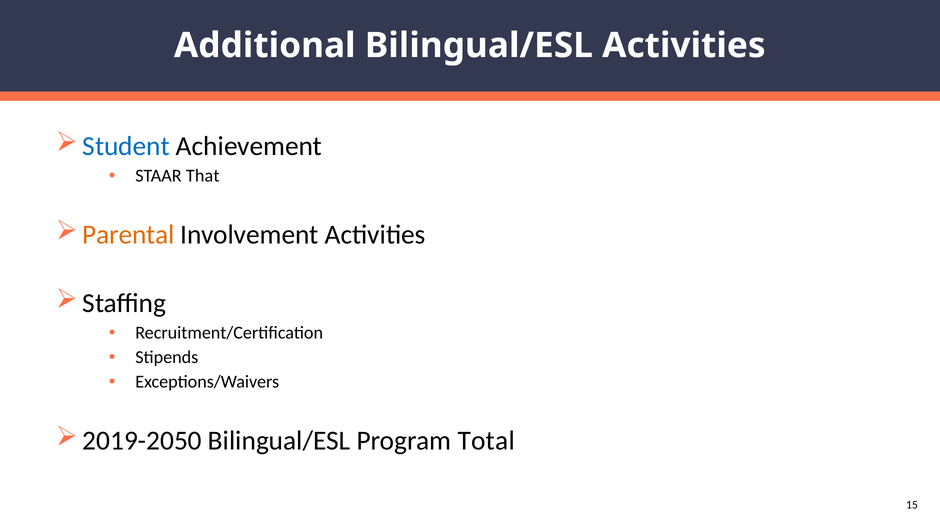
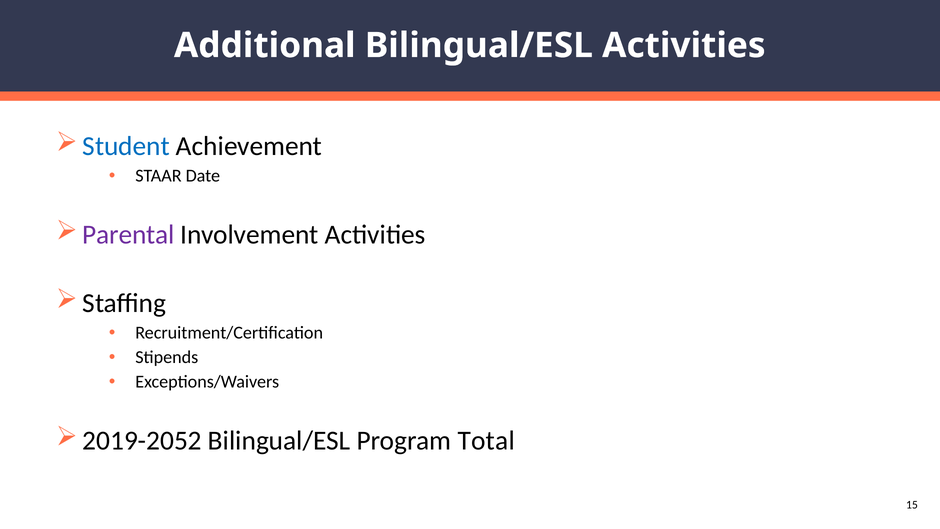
That: That -> Date (203, 176)
Parental colour: orange -> purple (128, 234)
2019-2050: 2019-2050 -> 2019-2052 (142, 441)
